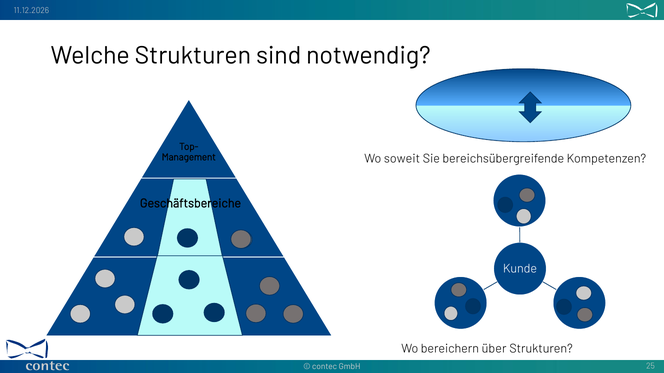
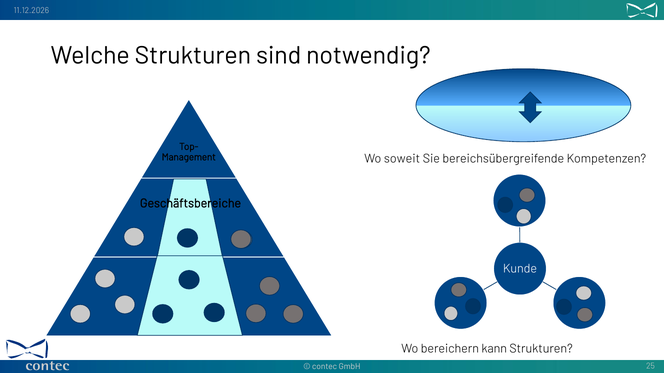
über: über -> kann (494, 349)
